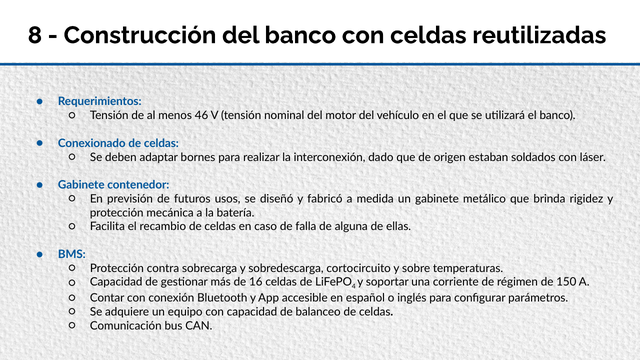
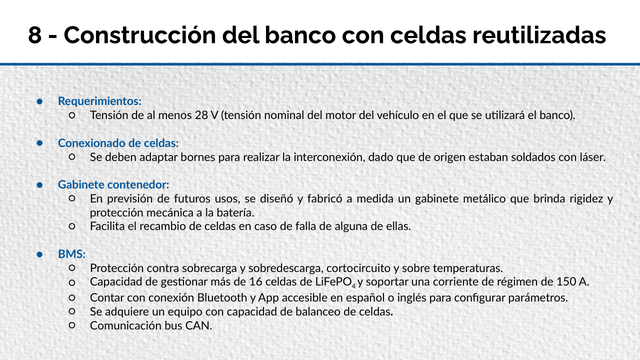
46: 46 -> 28 (202, 116)
